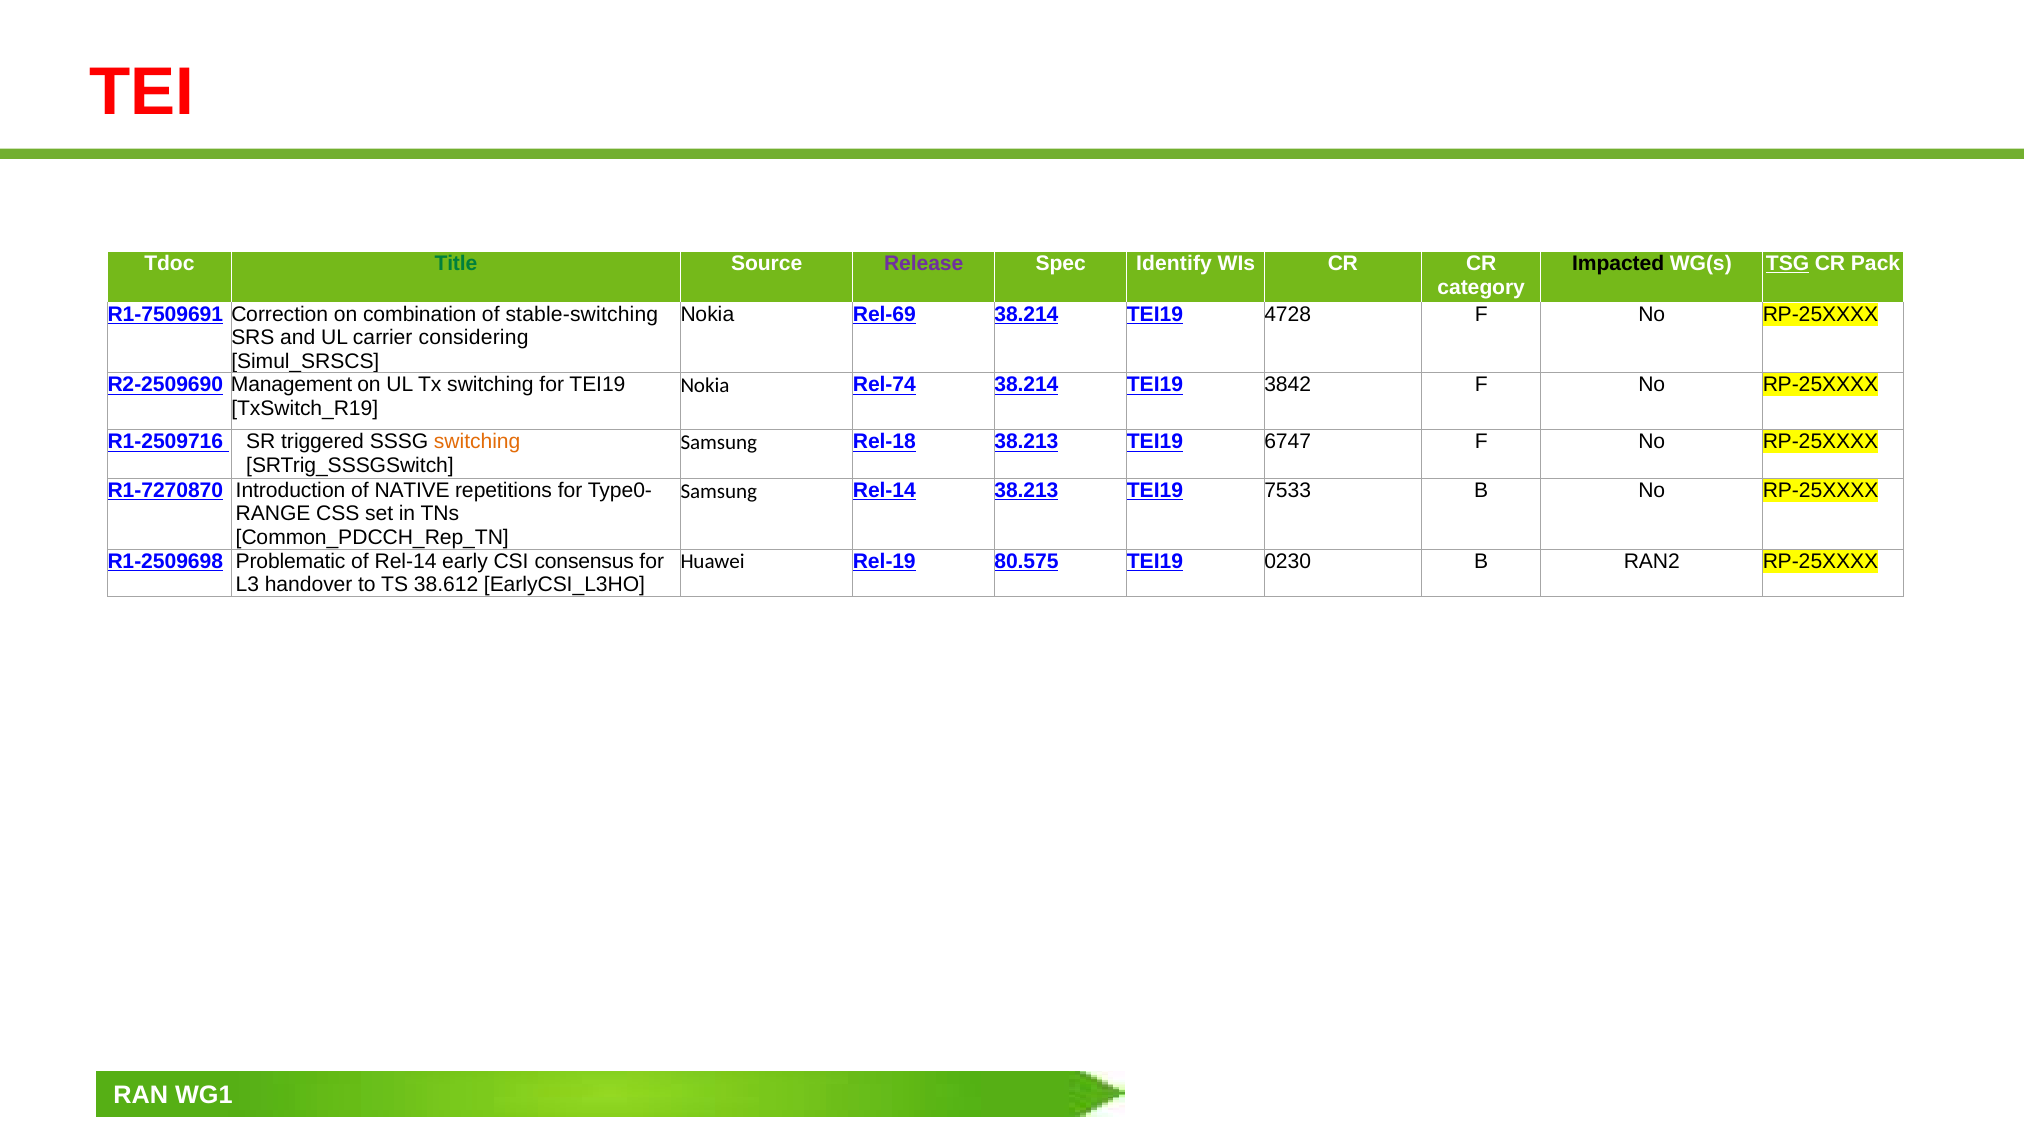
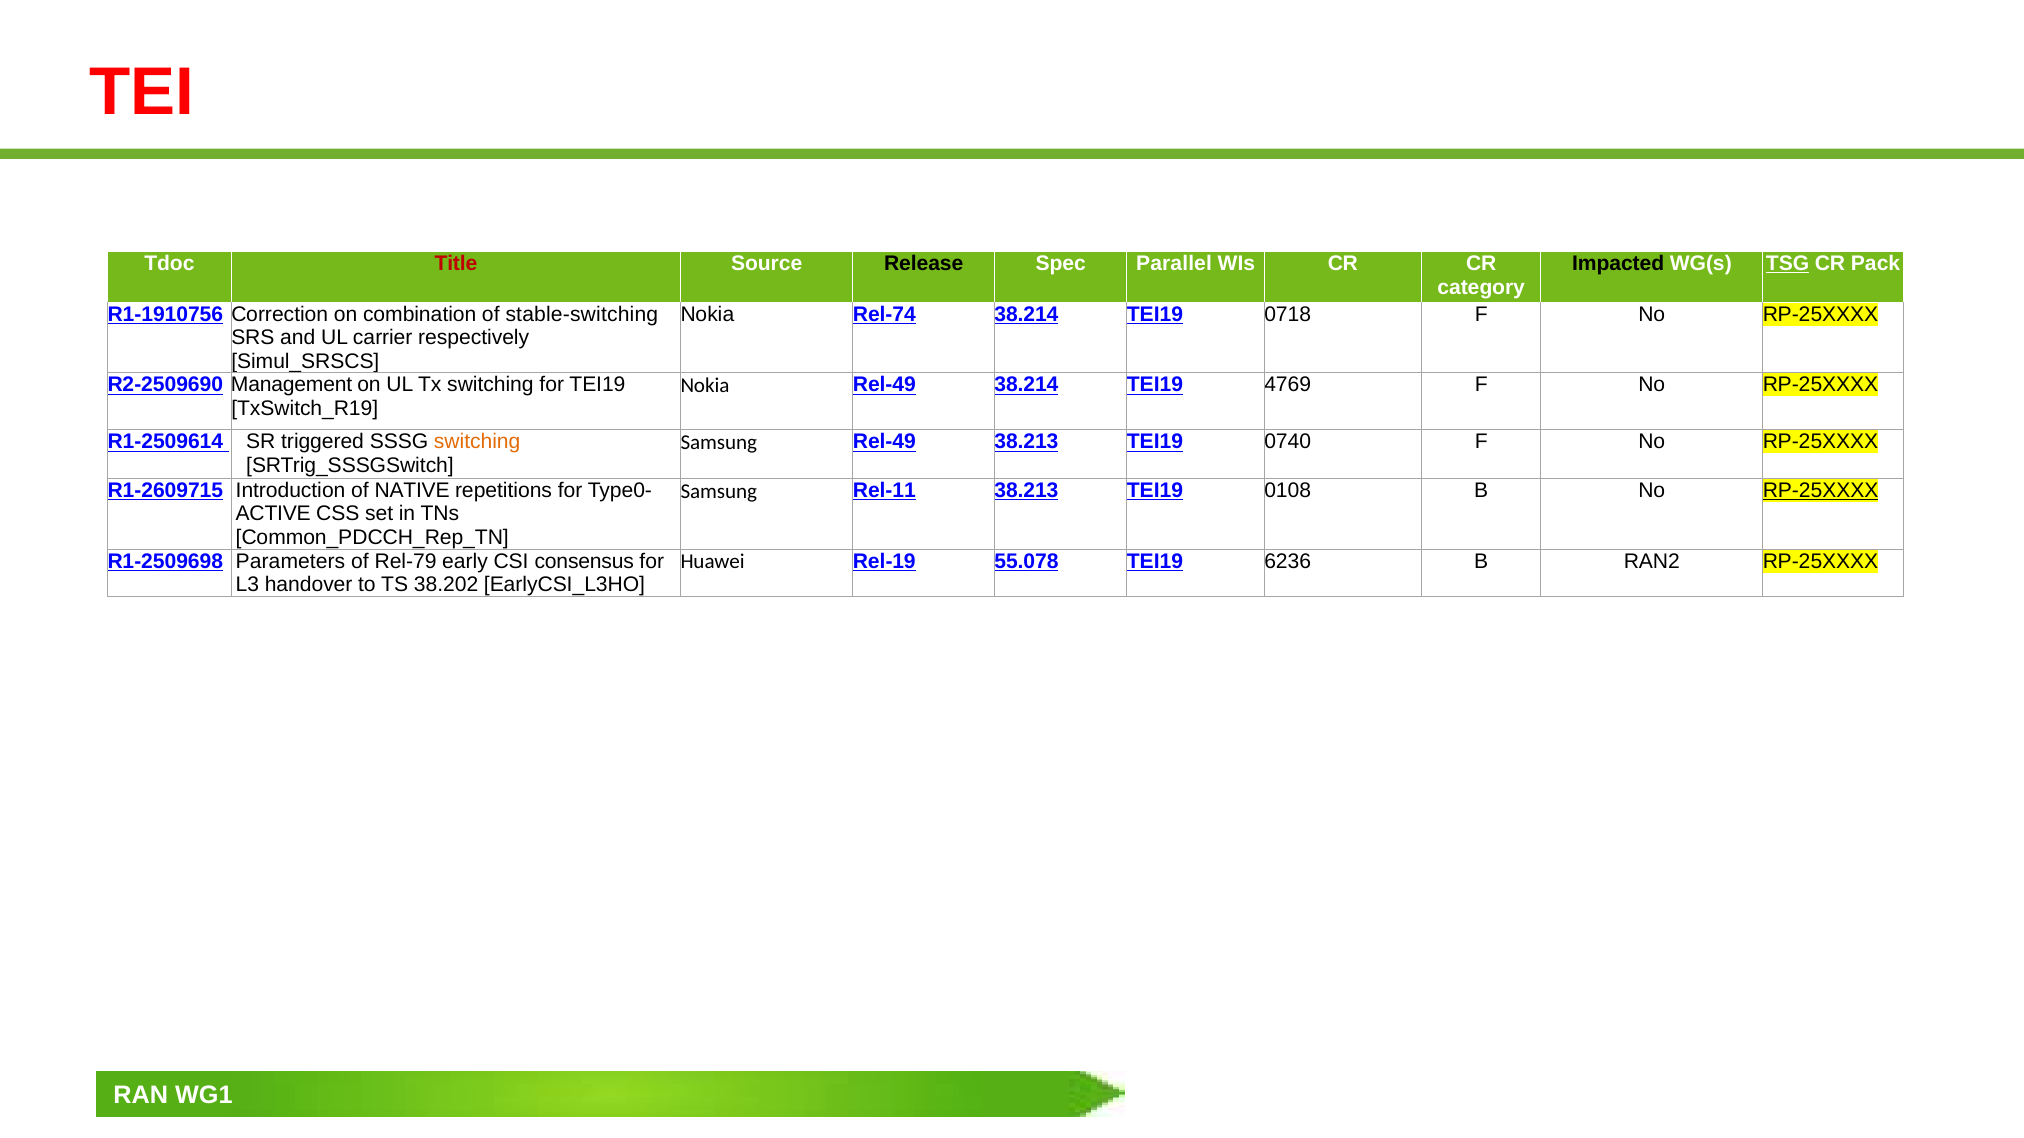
Title colour: green -> red (456, 264)
Release colour: purple -> black (924, 264)
Identify: Identify -> Parallel (1174, 264)
R1-7509691: R1-7509691 -> R1-1910756 (165, 314)
Rel-69: Rel-69 -> Rel-74 (884, 314)
4728: 4728 -> 0718 (1288, 314)
considering: considering -> respectively (474, 338)
Nokia Rel-74: Rel-74 -> Rel-49 (884, 385)
3842: 3842 -> 4769 (1288, 385)
R1-2509716: R1-2509716 -> R1-2509614 (165, 442)
Samsung Rel-18: Rel-18 -> Rel-49 (884, 442)
6747: 6747 -> 0740 (1288, 442)
R1-7270870: R1-7270870 -> R1-2609715 (165, 491)
Samsung Rel-14: Rel-14 -> Rel-11 (884, 491)
7533: 7533 -> 0108 (1288, 491)
RP-25XXXX underline: none -> present (1821, 491)
RANGE: RANGE -> ACTIVE (273, 514)
Problematic: Problematic -> Parameters (290, 561)
of Rel-14: Rel-14 -> Rel-79 (406, 561)
80.575: 80.575 -> 55.078 (1026, 561)
0230: 0230 -> 6236 (1288, 561)
38.612: 38.612 -> 38.202 (446, 585)
